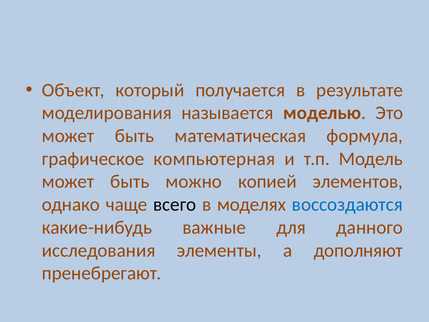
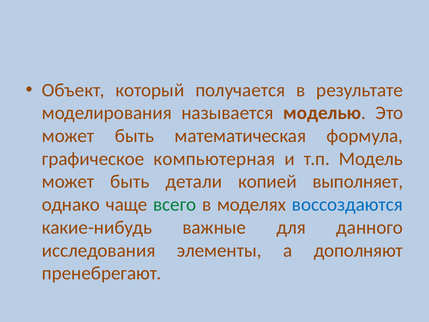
можно: можно -> детали (194, 182)
элементов: элементов -> выполняет (358, 182)
всего colour: black -> green (175, 204)
